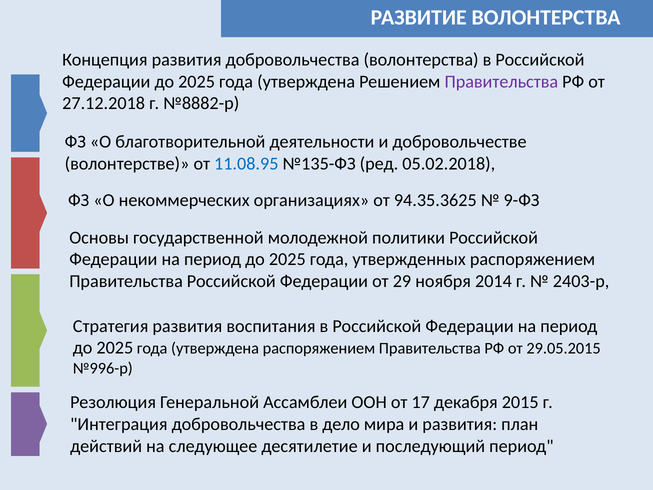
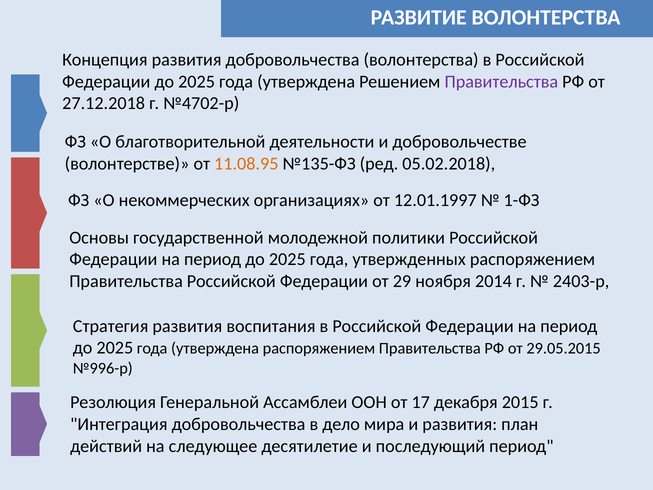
№8882-р: №8882-р -> №4702-р (201, 103)
11.08.95 colour: blue -> orange (246, 164)
94.35.3625: 94.35.3625 -> 12.01.1997 (435, 200)
9-ФЗ: 9-ФЗ -> 1-ФЗ (522, 200)
